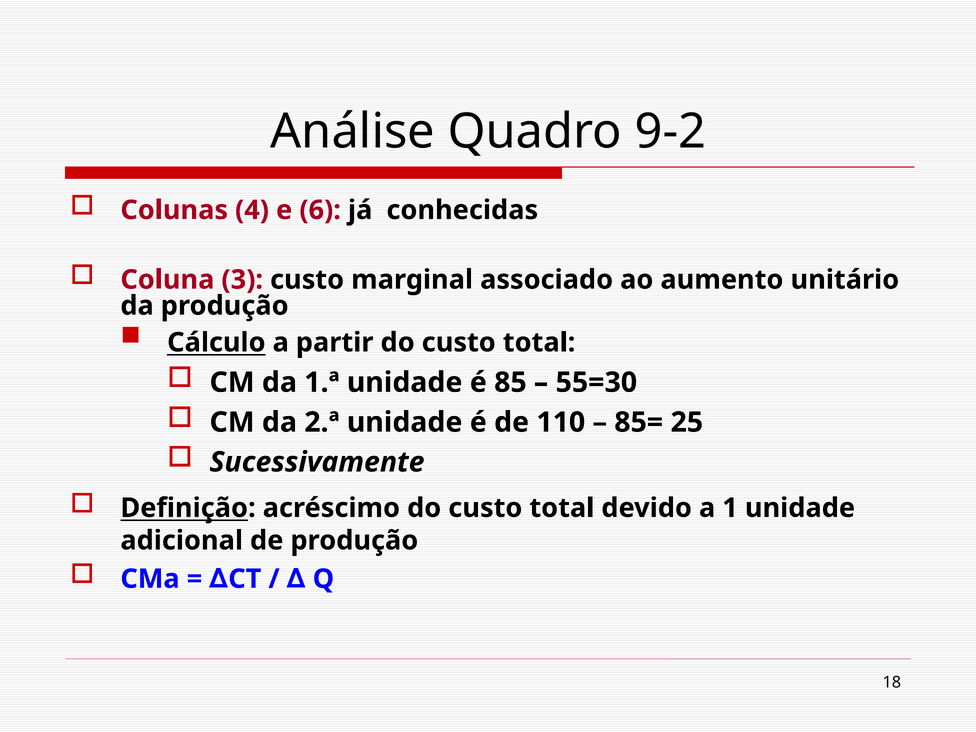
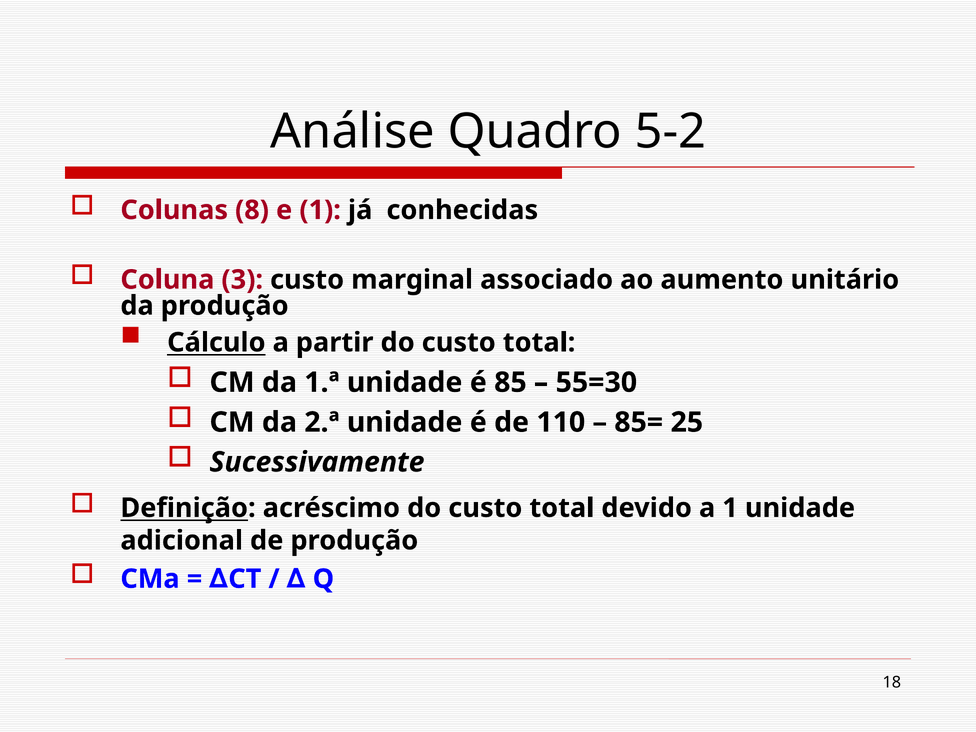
9-2: 9-2 -> 5-2 (670, 132)
4: 4 -> 8 (252, 210)
e 6: 6 -> 1 (320, 210)
